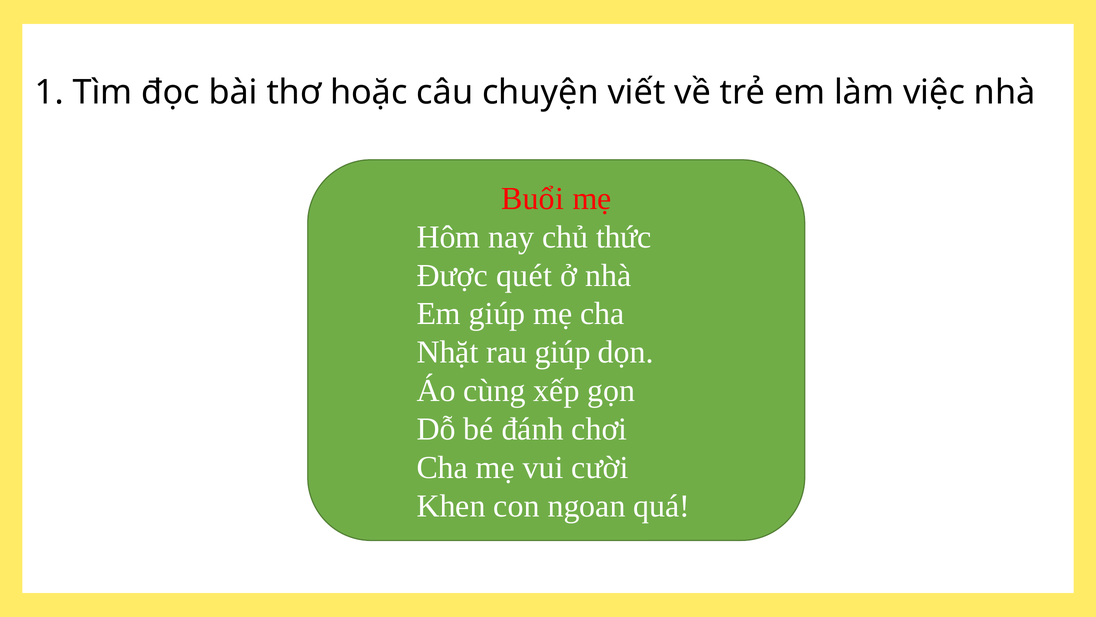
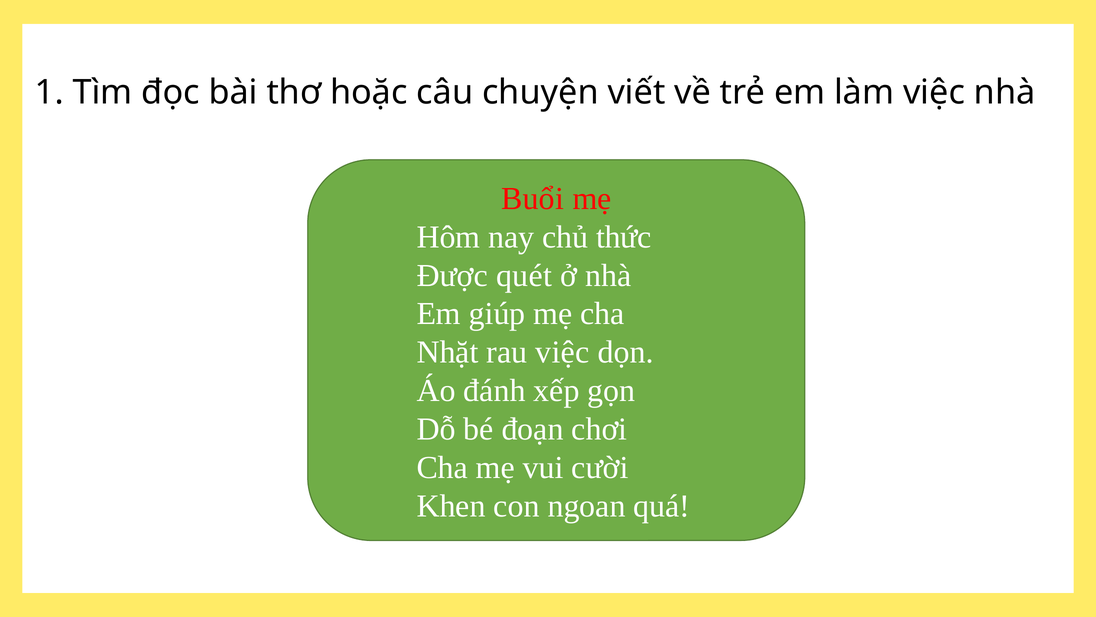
rau giúp: giúp -> việc (562, 352)
cùng: cùng -> đánh (495, 390)
đánh: đánh -> đoạn (533, 429)
